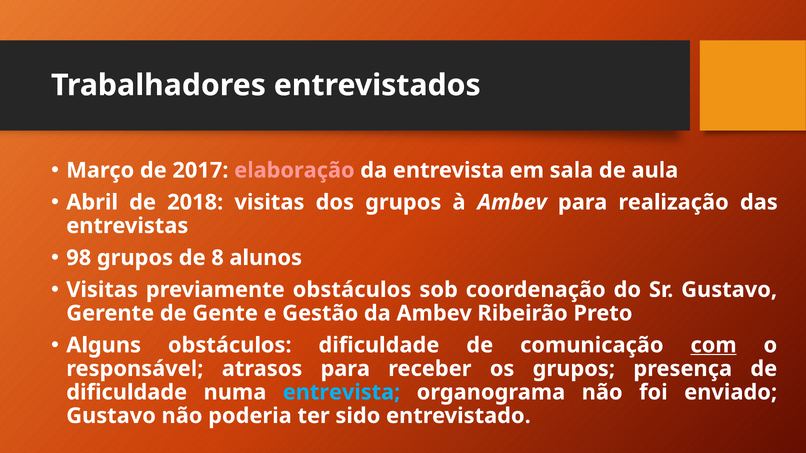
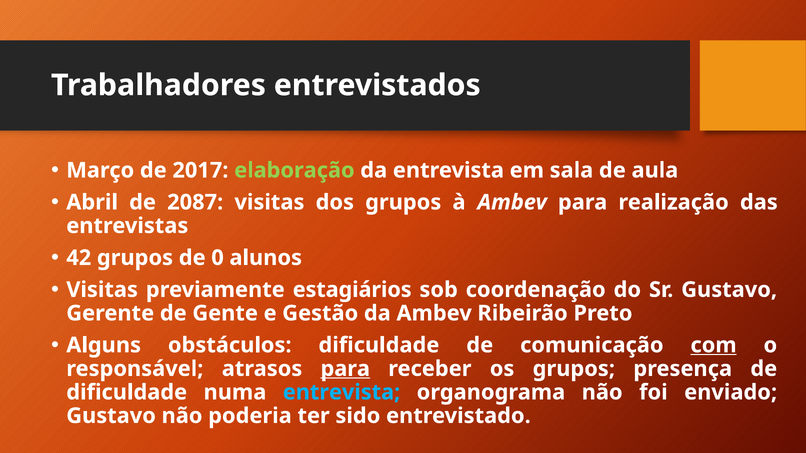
elaboração colour: pink -> light green (294, 170)
2018: 2018 -> 2087 (195, 202)
98: 98 -> 42 (79, 258)
8: 8 -> 0 (218, 258)
previamente obstáculos: obstáculos -> estagiários (352, 290)
para underline: none -> present (345, 369)
